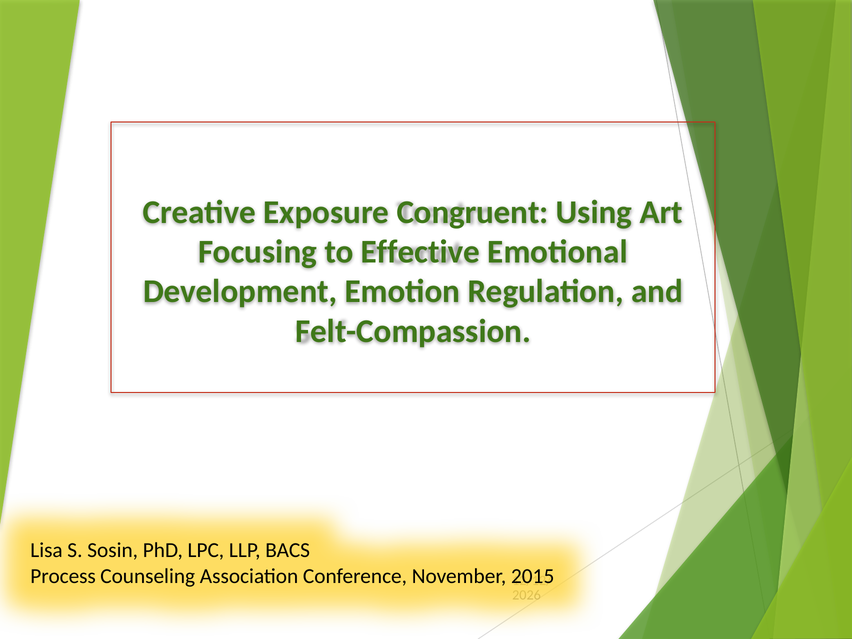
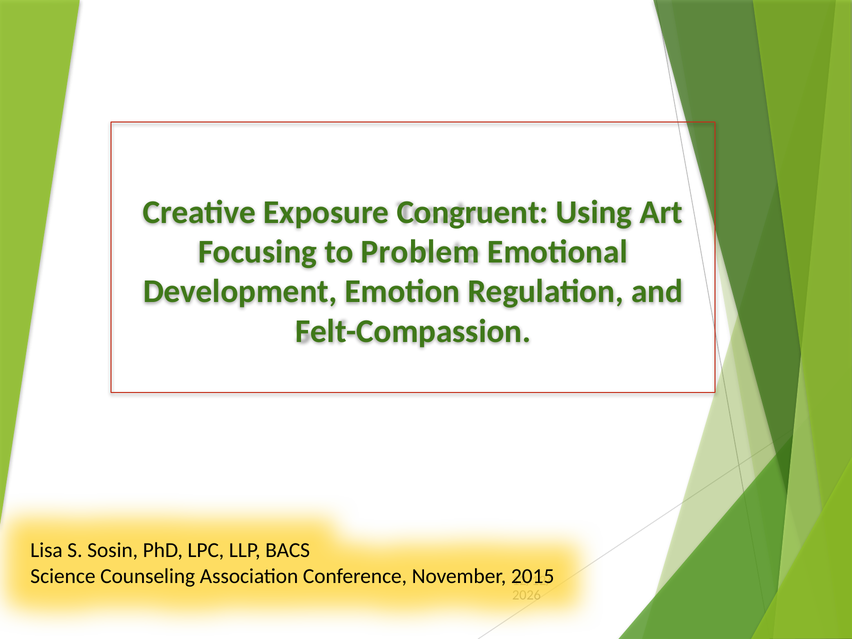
Effective: Effective -> Problem (420, 252)
Process: Process -> Science (63, 576)
